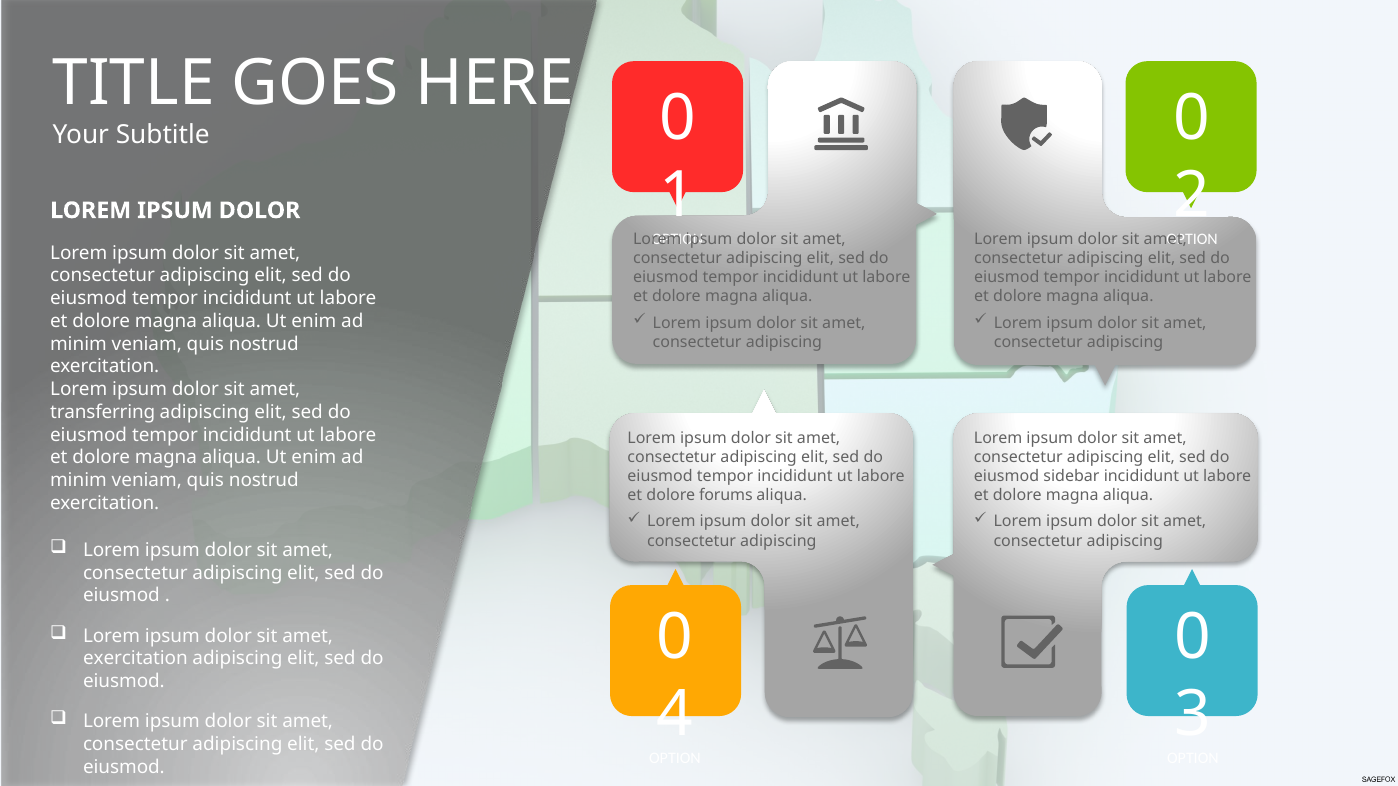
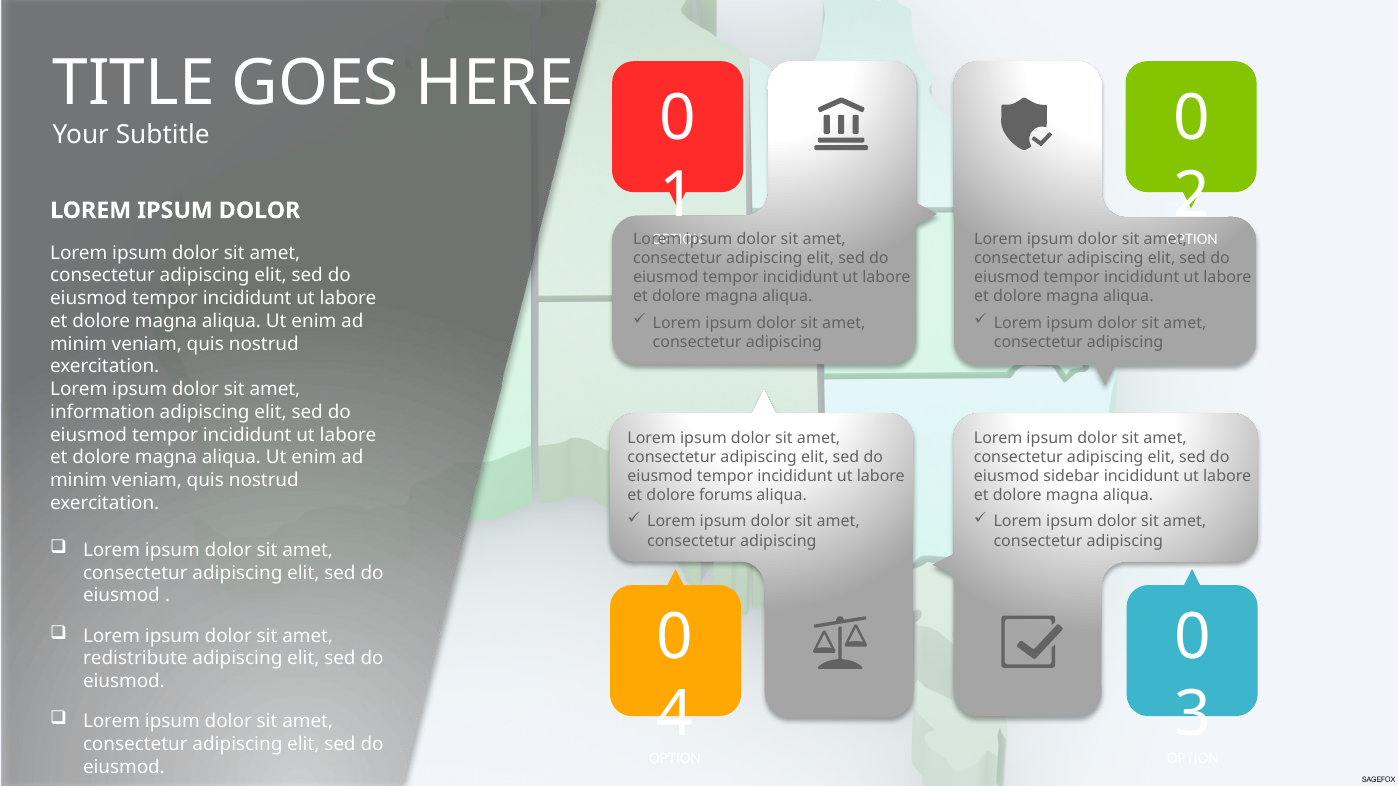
transferring: transferring -> information (103, 412)
exercitation: exercitation -> redistribute (135, 659)
